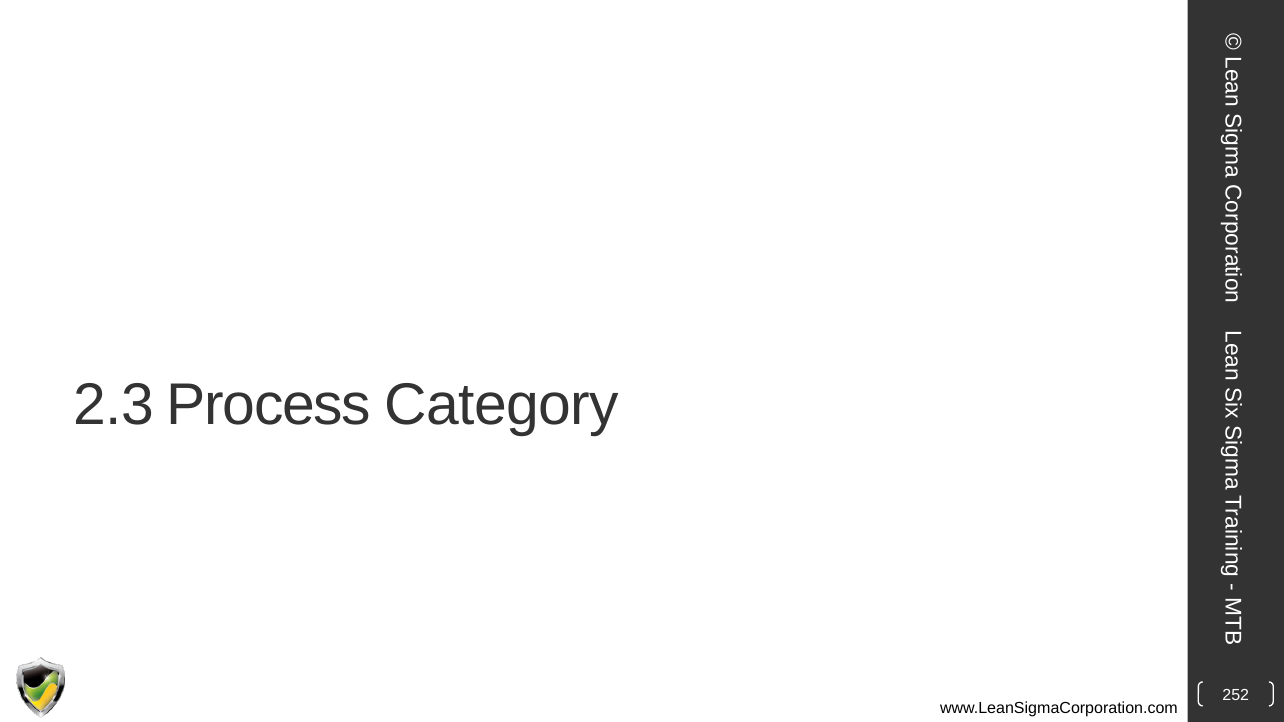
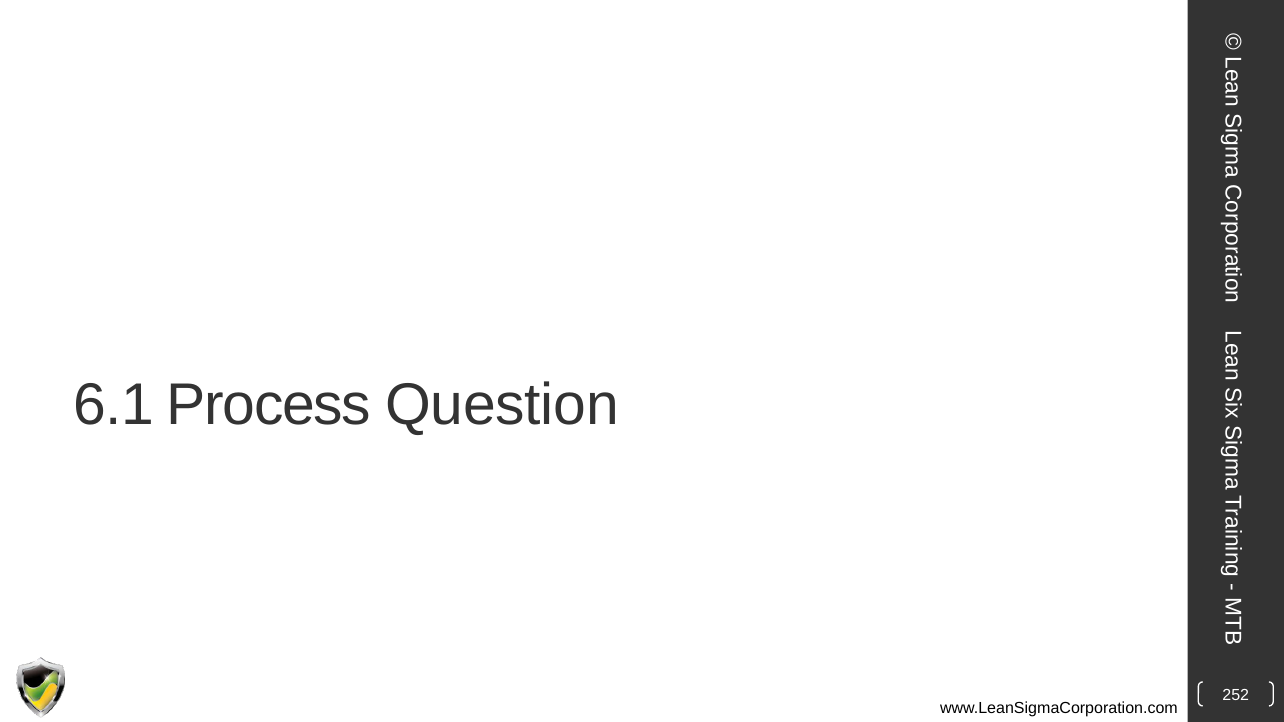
2.3: 2.3 -> 6.1 (114, 406)
Category: Category -> Question (502, 406)
